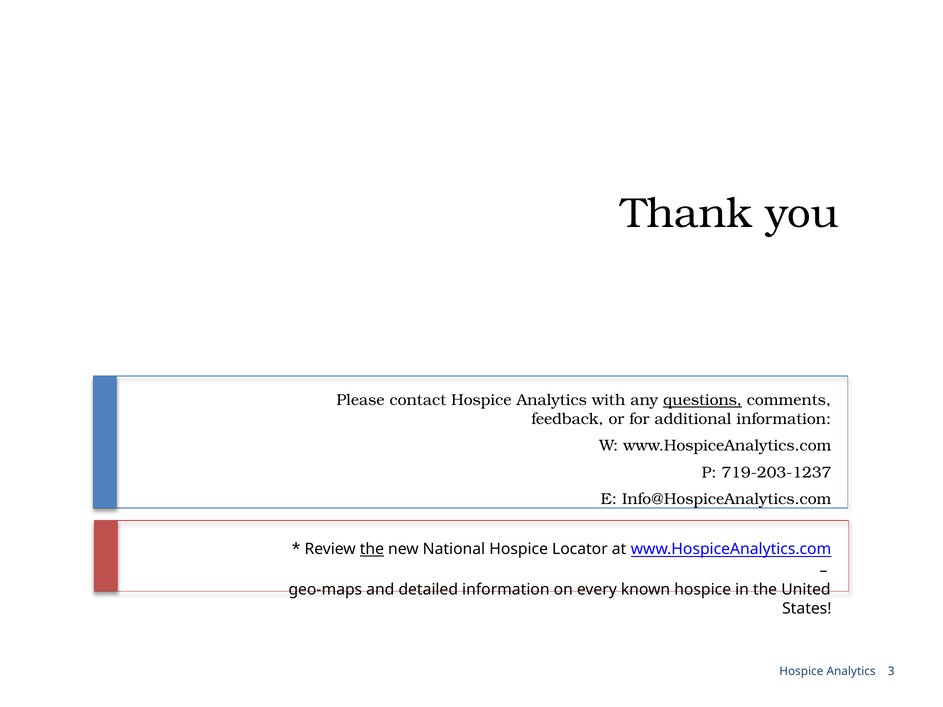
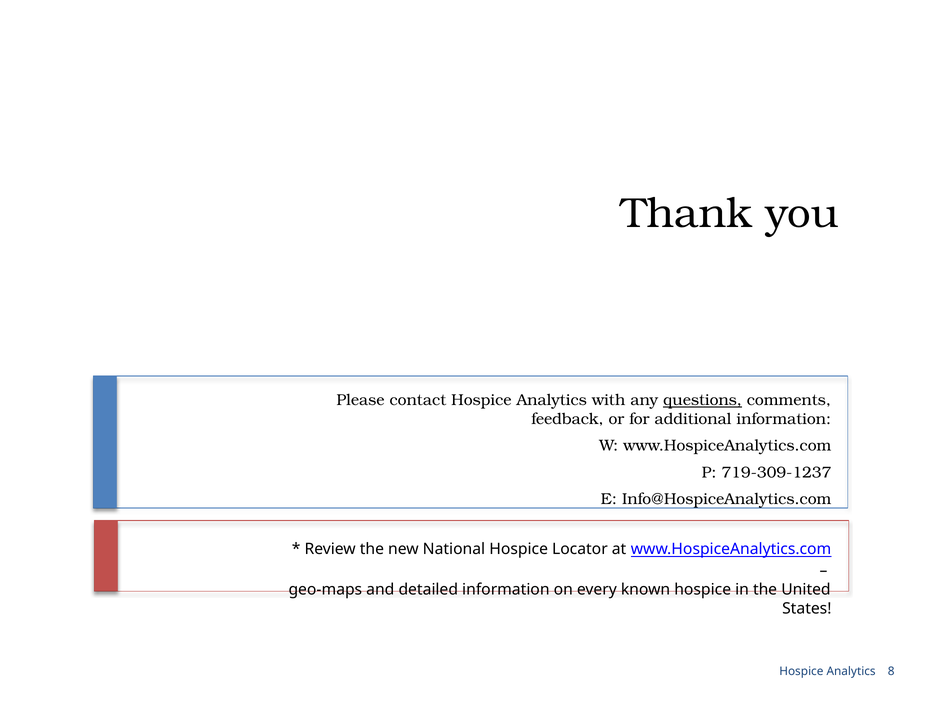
719-203-1237: 719-203-1237 -> 719-309-1237 (776, 473)
the underline: present -> none (372, 549)
3: 3 -> 8 (891, 672)
